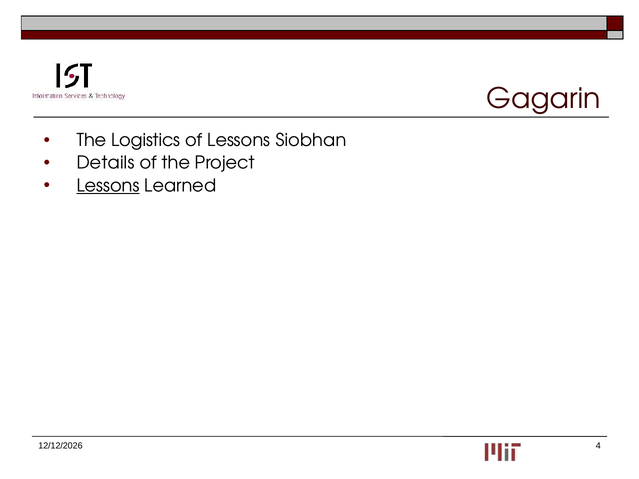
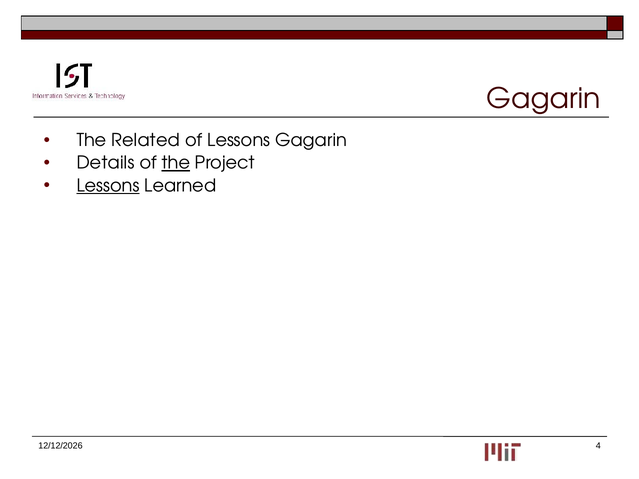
Logistics: Logistics -> Related (146, 140)
Lessons Siobhan: Siobhan -> Gagarin (311, 140)
the underline: none -> present (176, 163)
